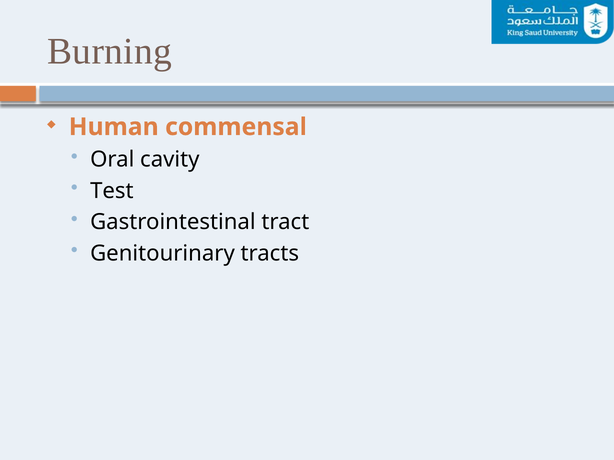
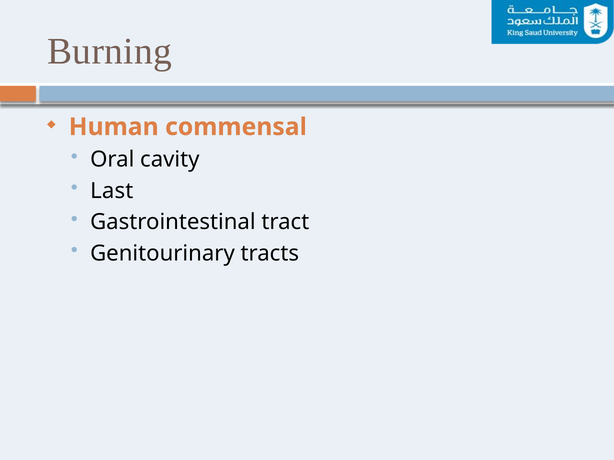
Test: Test -> Last (112, 191)
